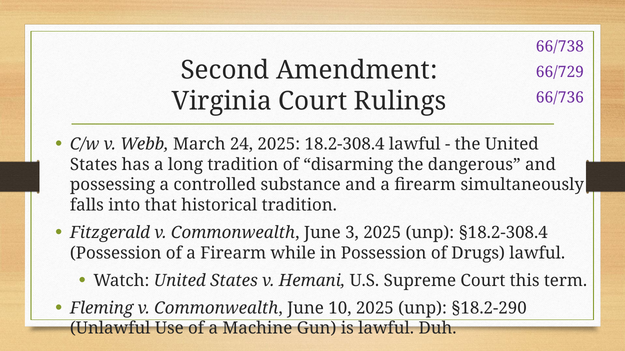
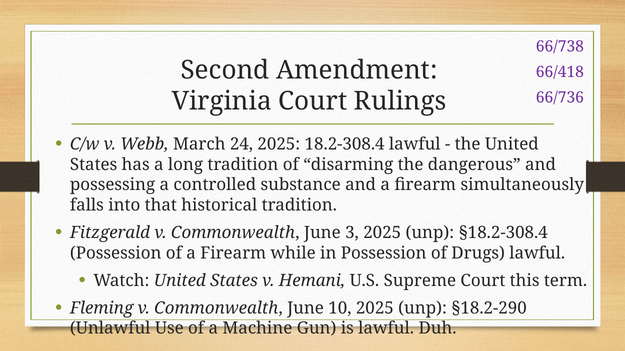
66/729: 66/729 -> 66/418 (560, 72)
